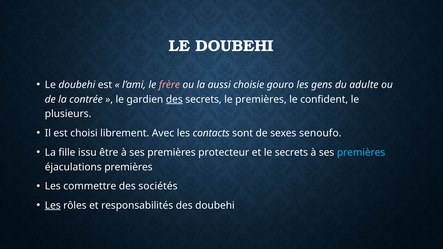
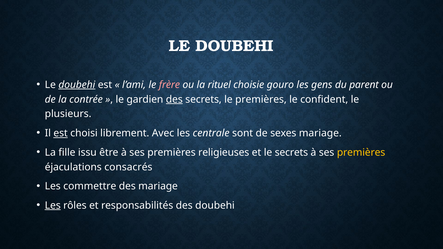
doubehi underline: none -> present (77, 85)
aussi: aussi -> rituel (219, 85)
adulte: adulte -> parent (364, 85)
est underline: none -> present (61, 133)
contacts: contacts -> centrale (211, 133)
sexes senoufo: senoufo -> mariage (320, 133)
protecteur: protecteur -> religieuses (224, 153)
premières colour: light blue -> yellow (361, 153)
éjaculations premières: premières -> consacrés (128, 167)
des sociétés: sociétés -> mariage (158, 186)
